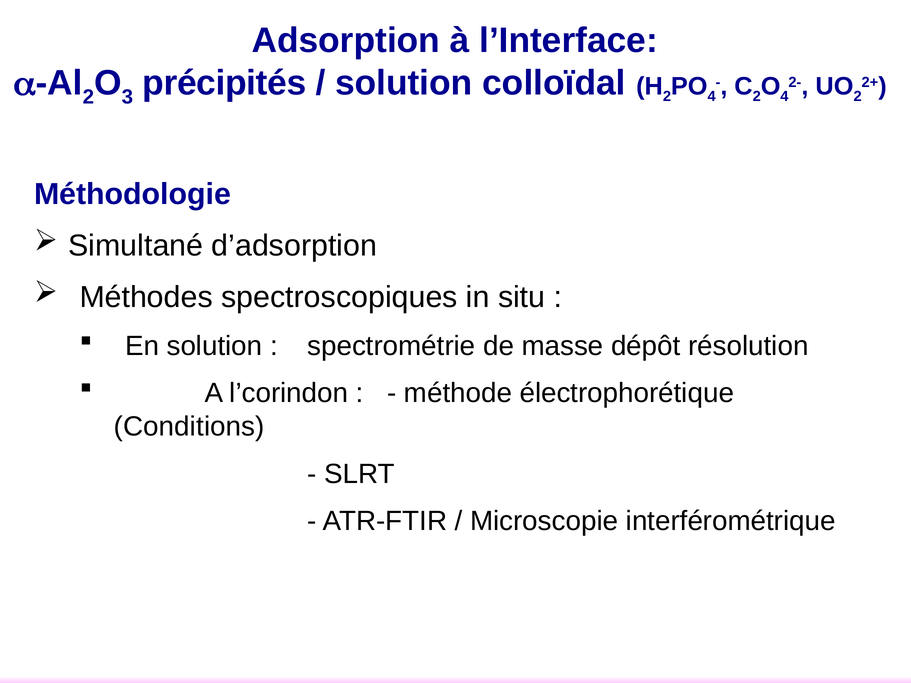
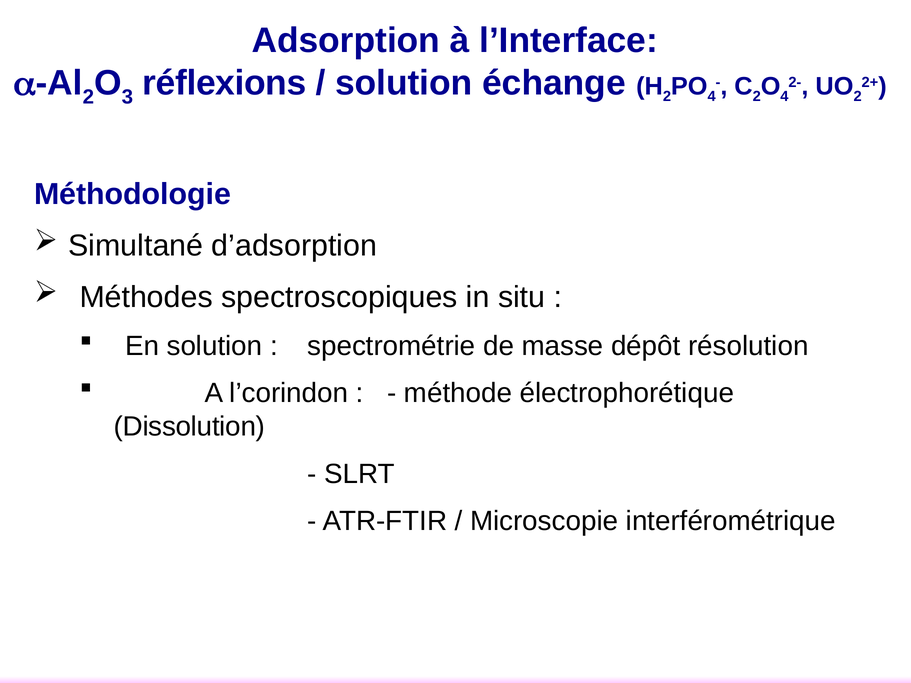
précipités: précipités -> réflexions (224, 83)
colloïdal: colloïdal -> échange (554, 83)
Conditions: Conditions -> Dissolution (189, 427)
